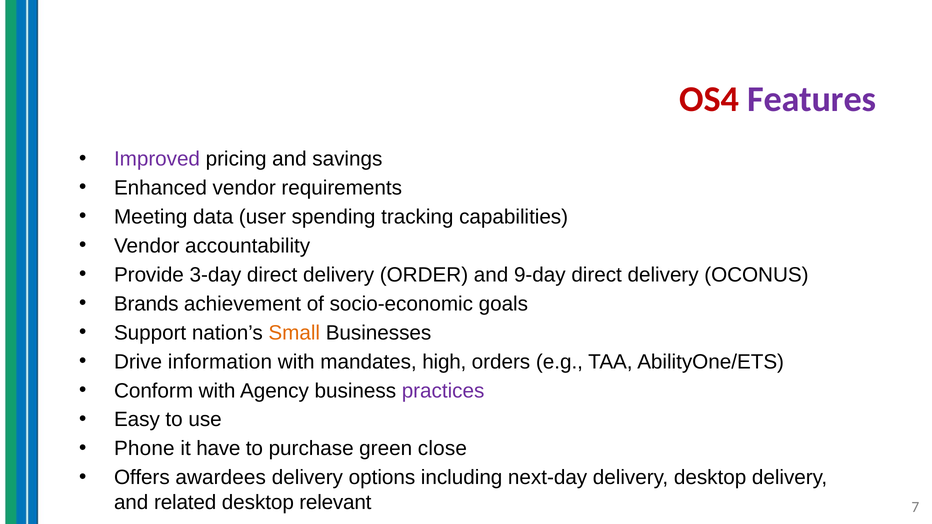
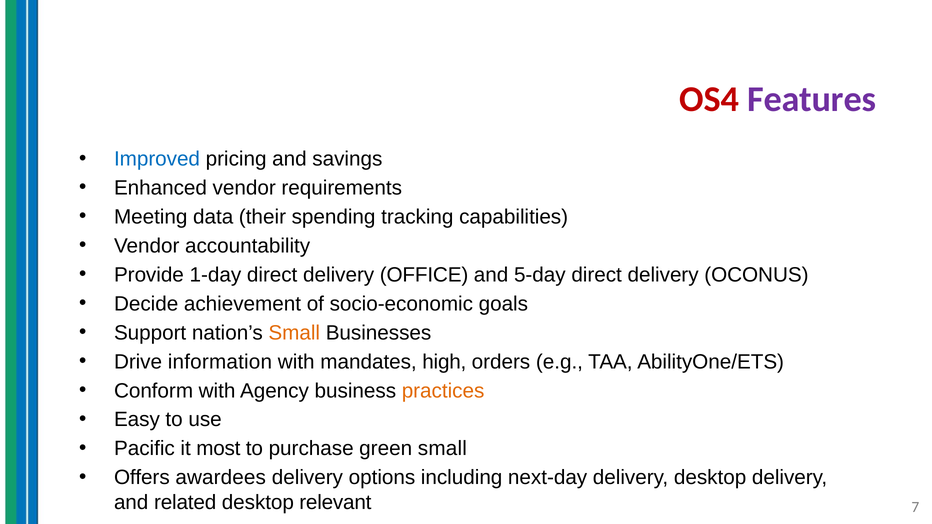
Improved colour: purple -> blue (157, 159)
user: user -> their (262, 217)
3-day: 3-day -> 1-day (215, 275)
ORDER: ORDER -> OFFICE (424, 275)
9-day: 9-day -> 5-day (540, 275)
Brands: Brands -> Decide (146, 304)
practices colour: purple -> orange (443, 391)
Phone: Phone -> Pacific (144, 449)
have: have -> most (218, 449)
green close: close -> small (442, 449)
